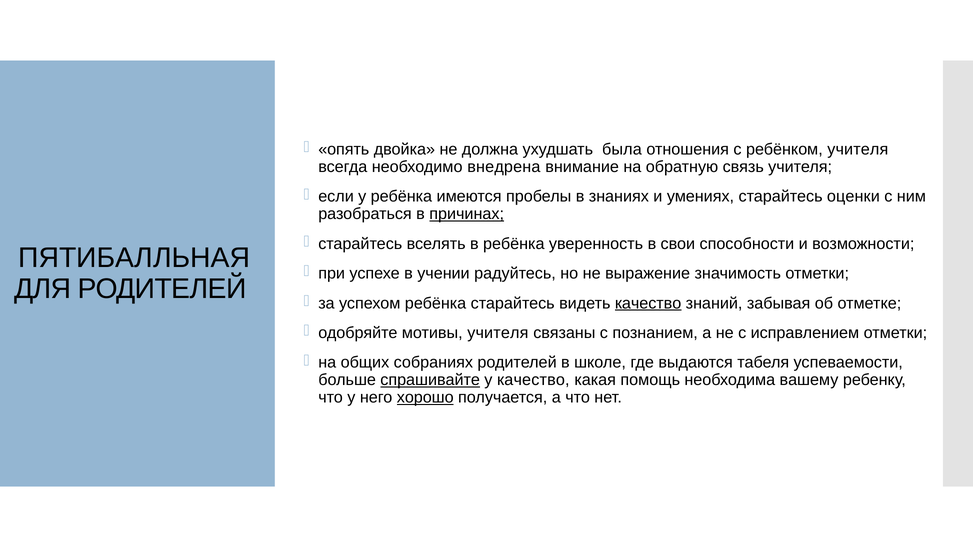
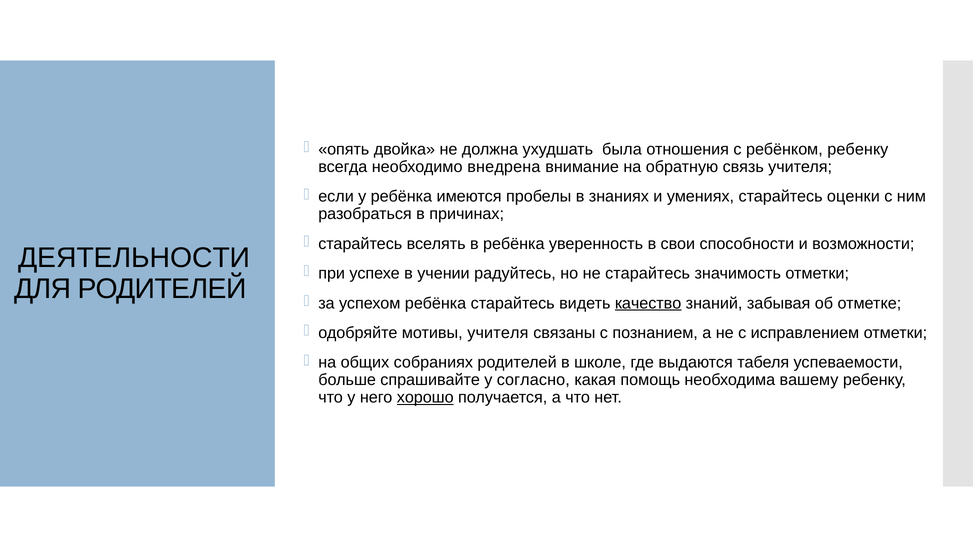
ребёнком учителя: учителя -> ребенку (858, 149)
причинах underline: present -> none (467, 214)
ПЯТИБАЛЛЬНАЯ: ПЯТИБАЛЛЬНАЯ -> ДЕЯТЕЛЬНОСТИ (134, 258)
не выражение: выражение -> старайтесь (648, 273)
спрашивайте underline: present -> none (430, 380)
у качество: качество -> согласно (533, 380)
